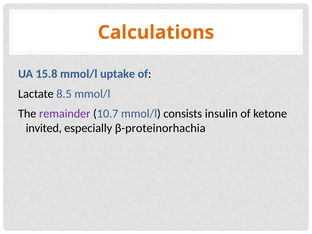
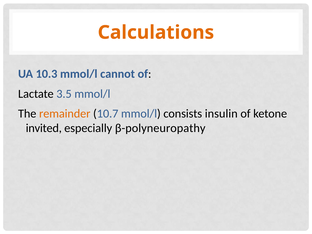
15.8: 15.8 -> 10.3 (47, 74)
uptake: uptake -> cannot (118, 74)
8.5: 8.5 -> 3.5 (64, 94)
remainder colour: purple -> orange (65, 114)
β-proteinorhachia: β-proteinorhachia -> β-polyneuropathy (160, 128)
